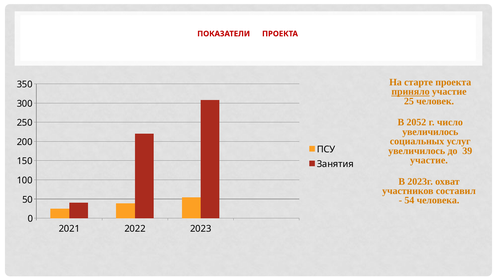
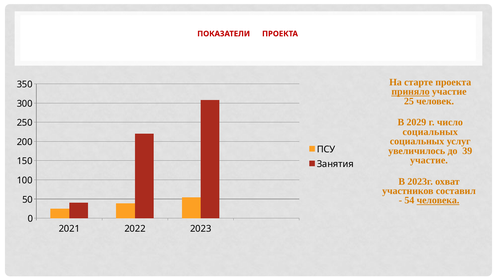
2052: 2052 -> 2029 (416, 122)
увеличилось: увеличилось -> социальных (430, 132)
человека underline: none -> present (438, 200)
